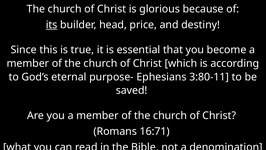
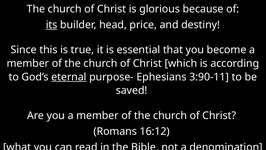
eternal underline: none -> present (69, 77)
3:80-11: 3:80-11 -> 3:90-11 (209, 77)
16:71: 16:71 -> 16:12 (155, 131)
